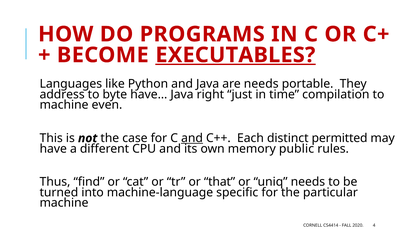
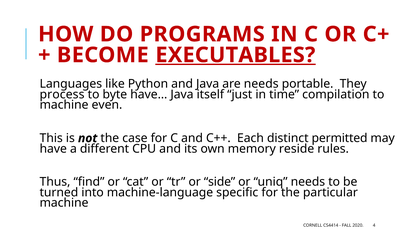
address: address -> process (62, 94)
right: right -> itself (210, 94)
and underline: present -> none (192, 138)
public: public -> reside (297, 149)
that: that -> side (220, 182)
